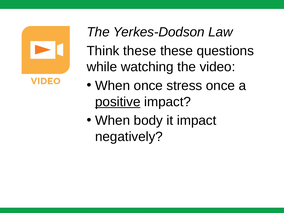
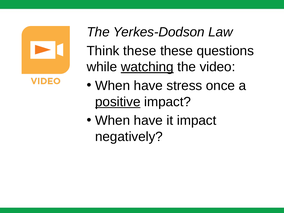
watching underline: none -> present (147, 67)
once: once -> have (148, 86)
body: body -> have (148, 121)
